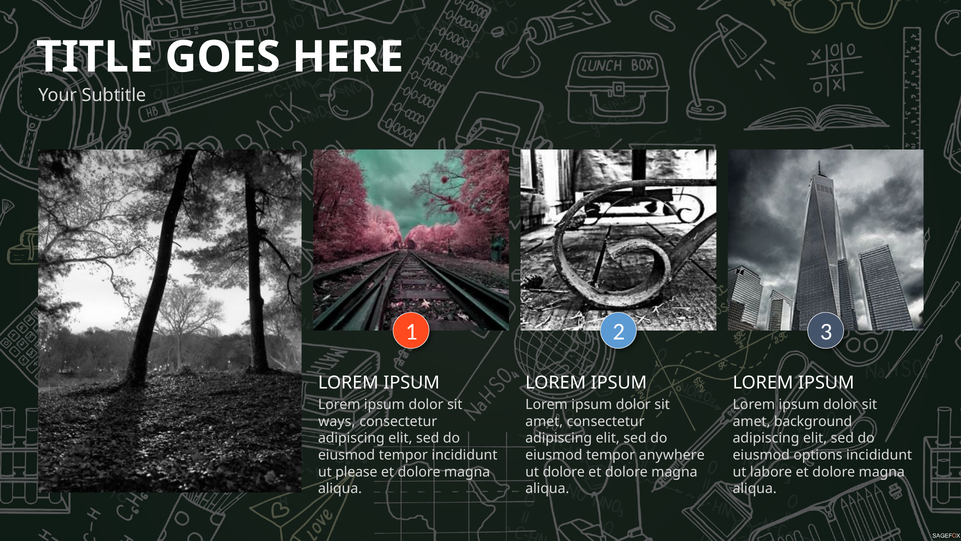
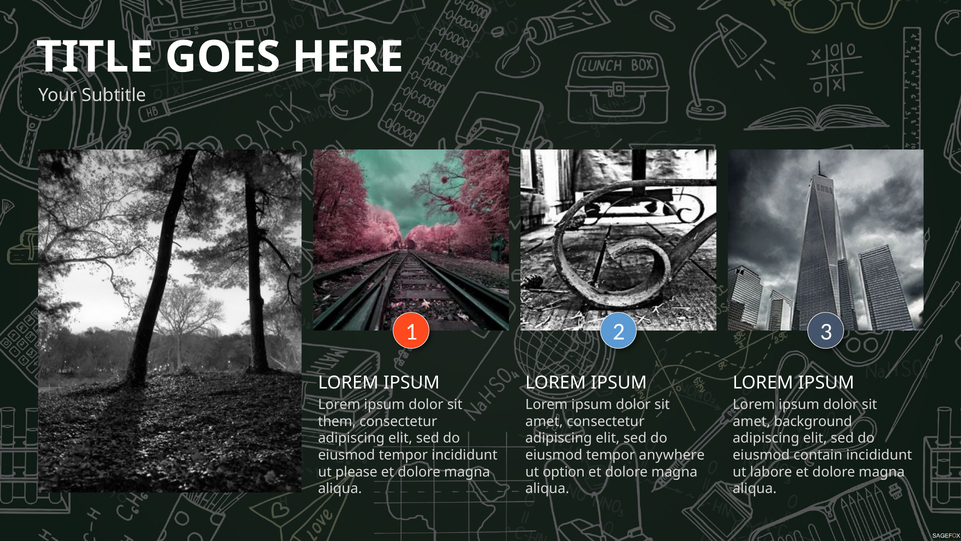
ways: ways -> them (337, 421)
options: options -> contain (818, 455)
ut dolore: dolore -> option (564, 472)
